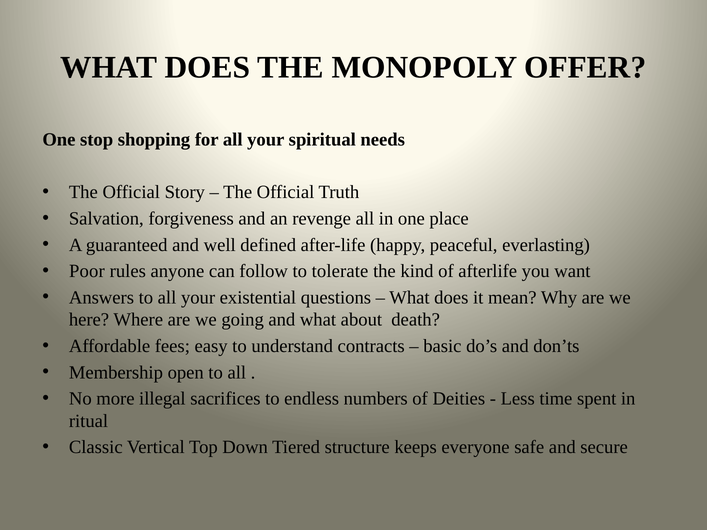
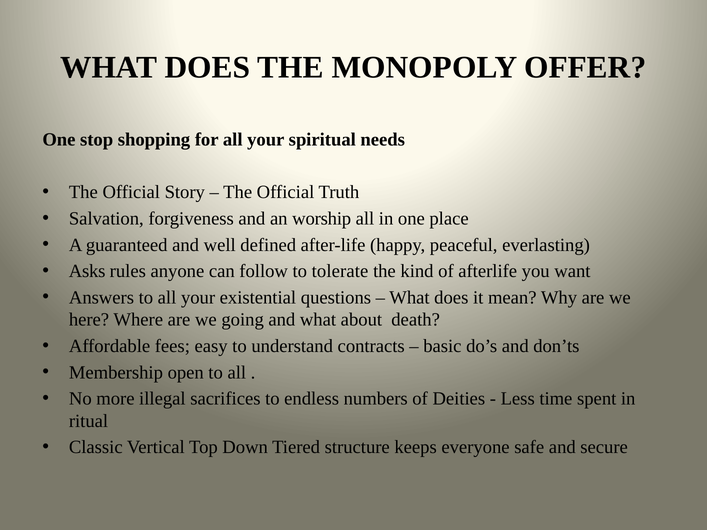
revenge: revenge -> worship (322, 219)
Poor: Poor -> Asks (87, 271)
